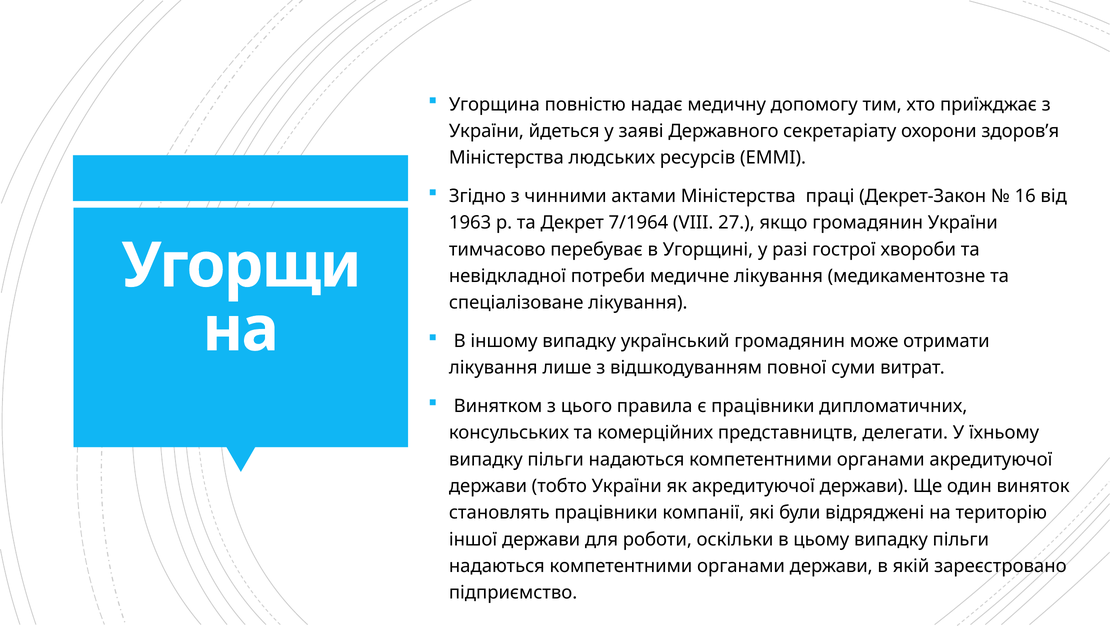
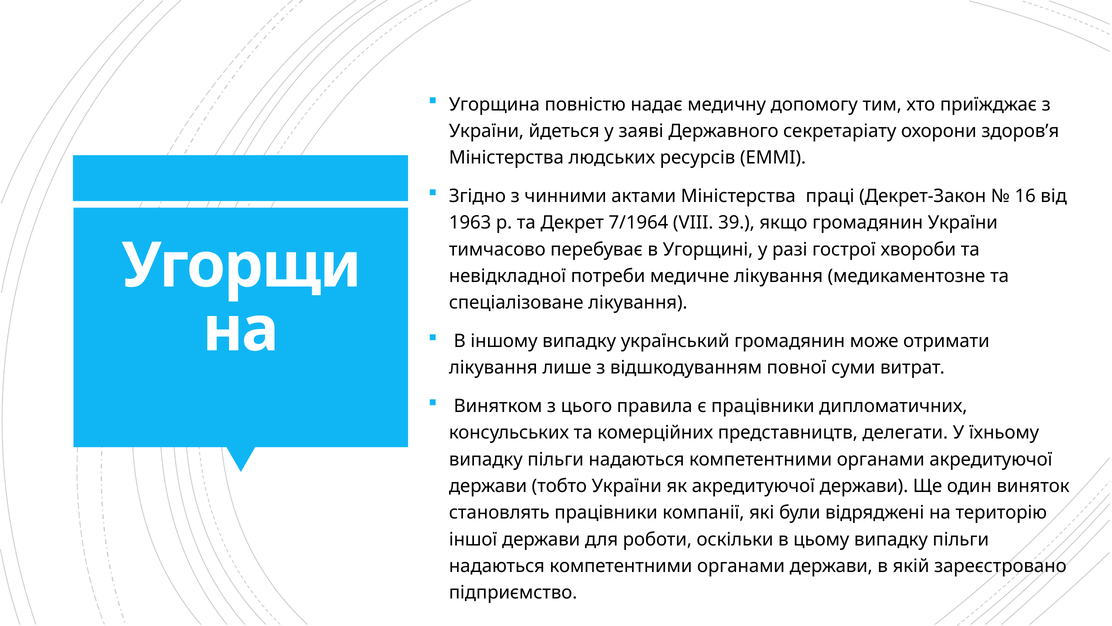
27: 27 -> 39 (736, 223)
